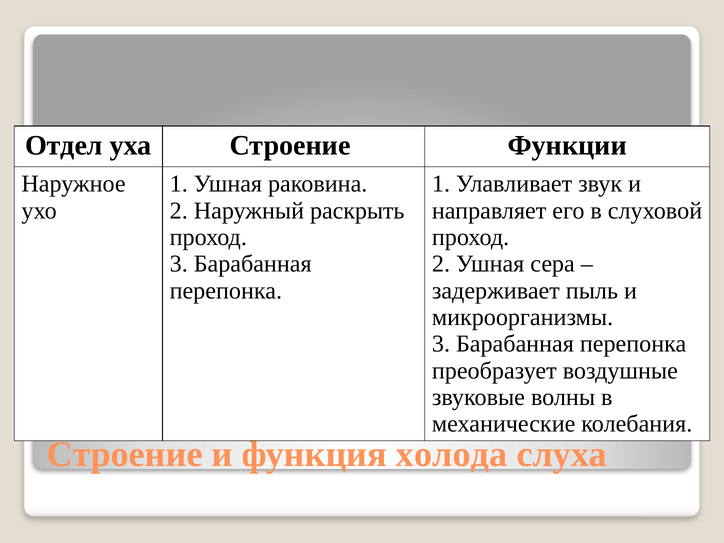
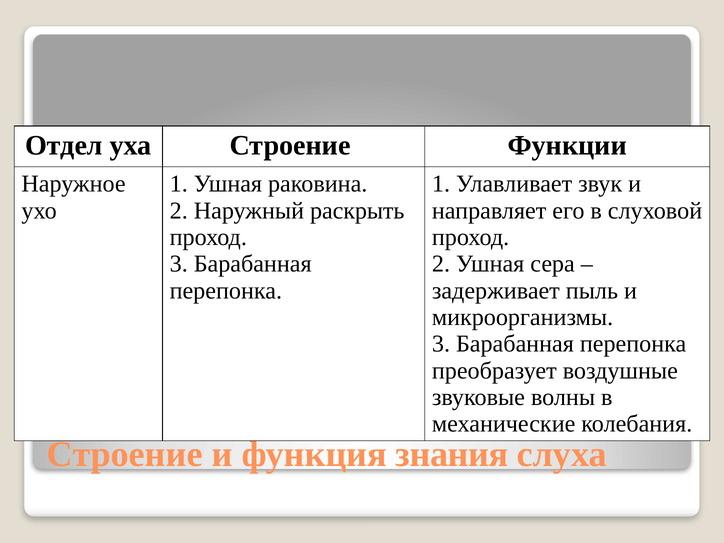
холода: холода -> знания (452, 454)
